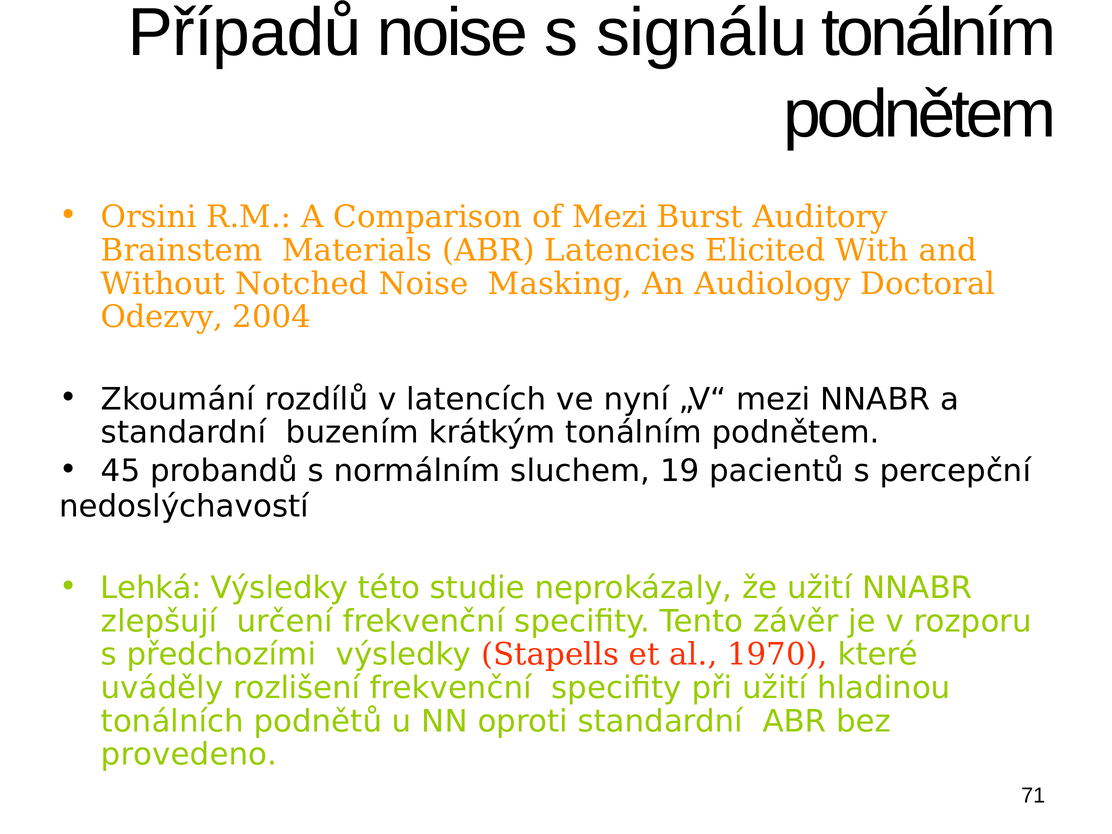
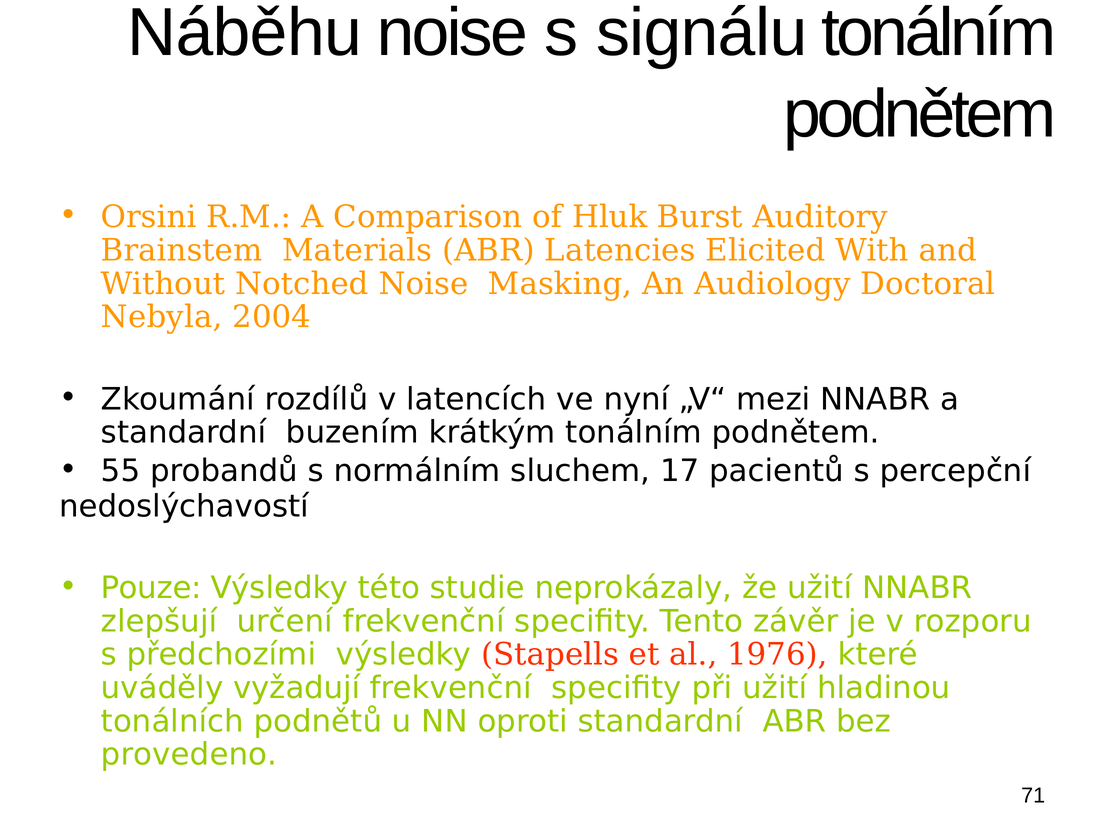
Případů: Případů -> Náběhu (245, 33)
of Mezi: Mezi -> Hluk (610, 217)
Odezvy: Odezvy -> Nebyla (162, 317)
45: 45 -> 55 (121, 471)
19: 19 -> 17 (680, 471)
Lehká: Lehká -> Pouze (151, 588)
1970: 1970 -> 1976 (777, 655)
rozlišení: rozlišení -> vyžadují (297, 688)
